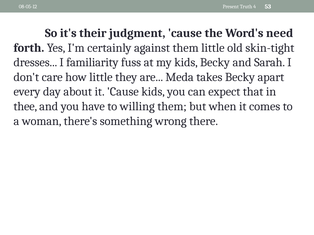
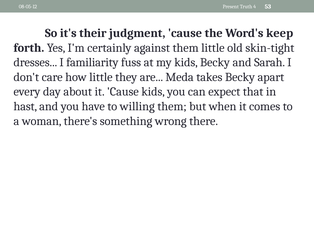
need: need -> keep (280, 33)
thee: thee -> hast (25, 107)
